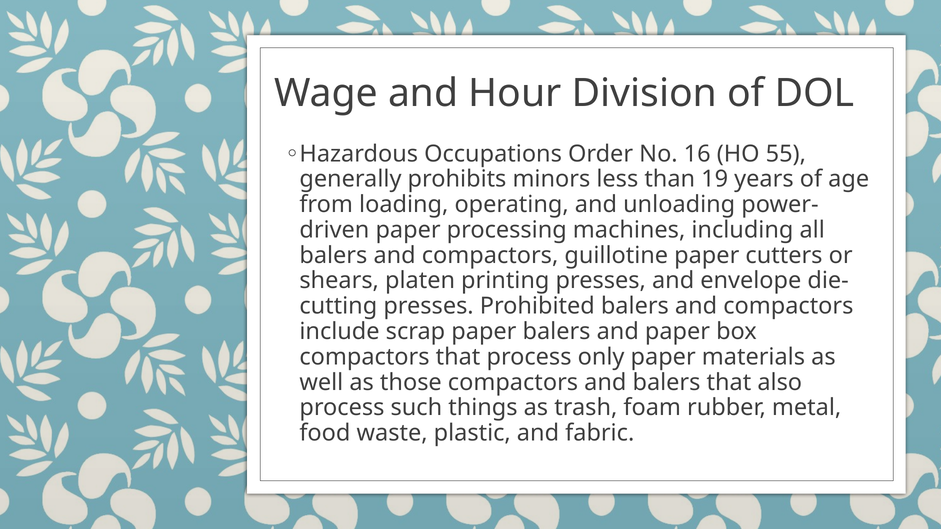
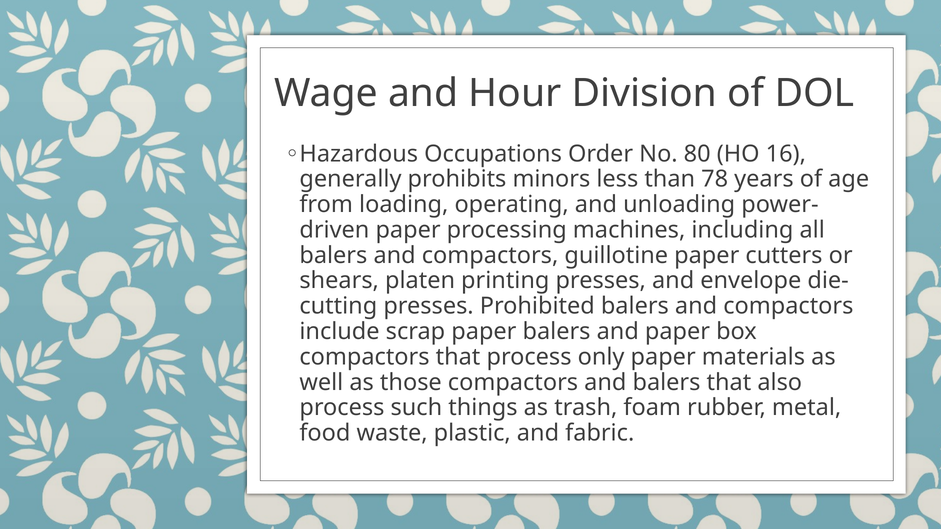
16: 16 -> 80 (697, 154)
55: 55 -> 16 (786, 154)
19: 19 -> 78 (715, 179)
